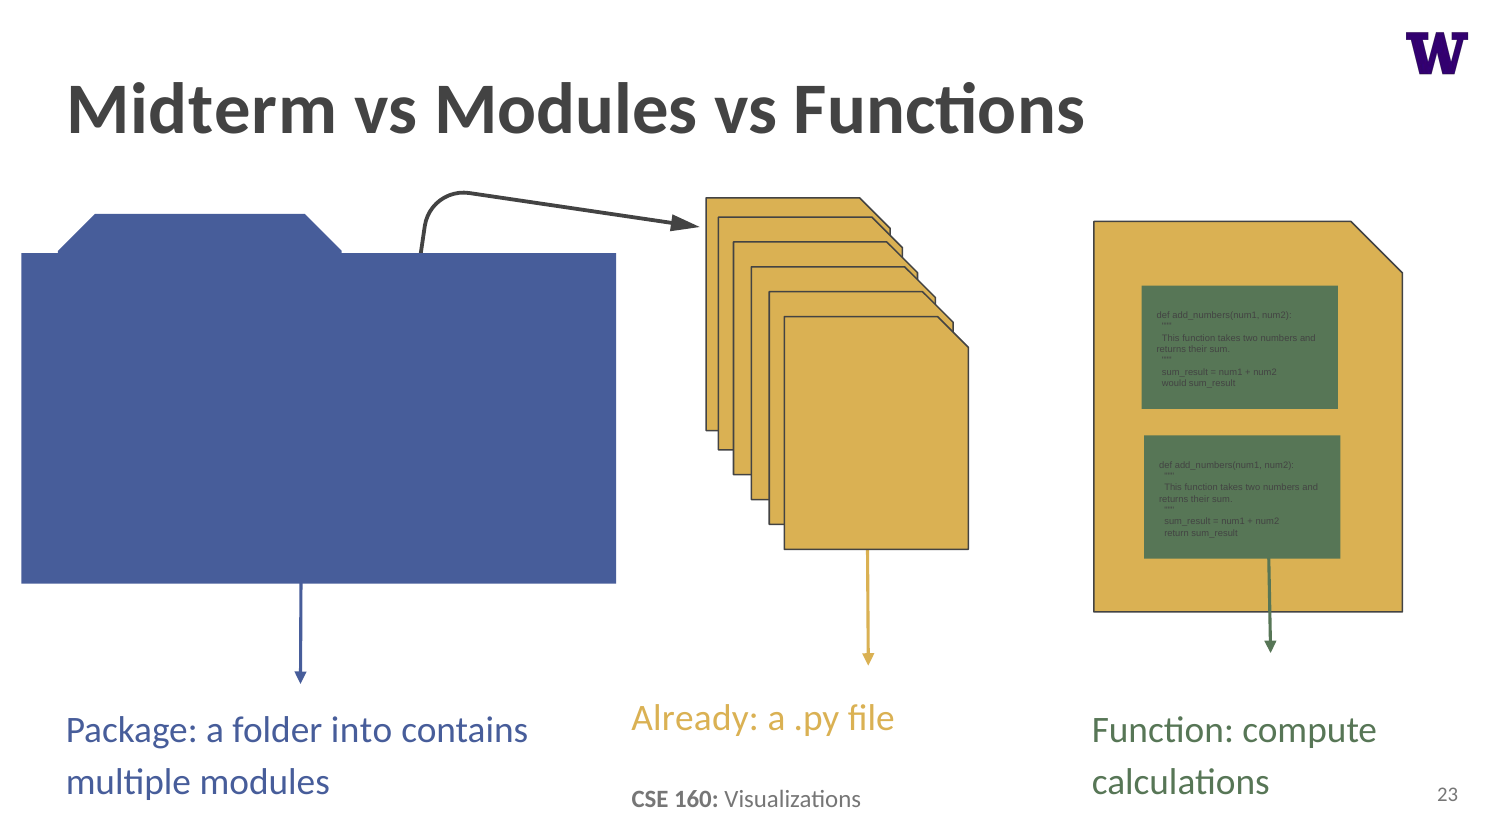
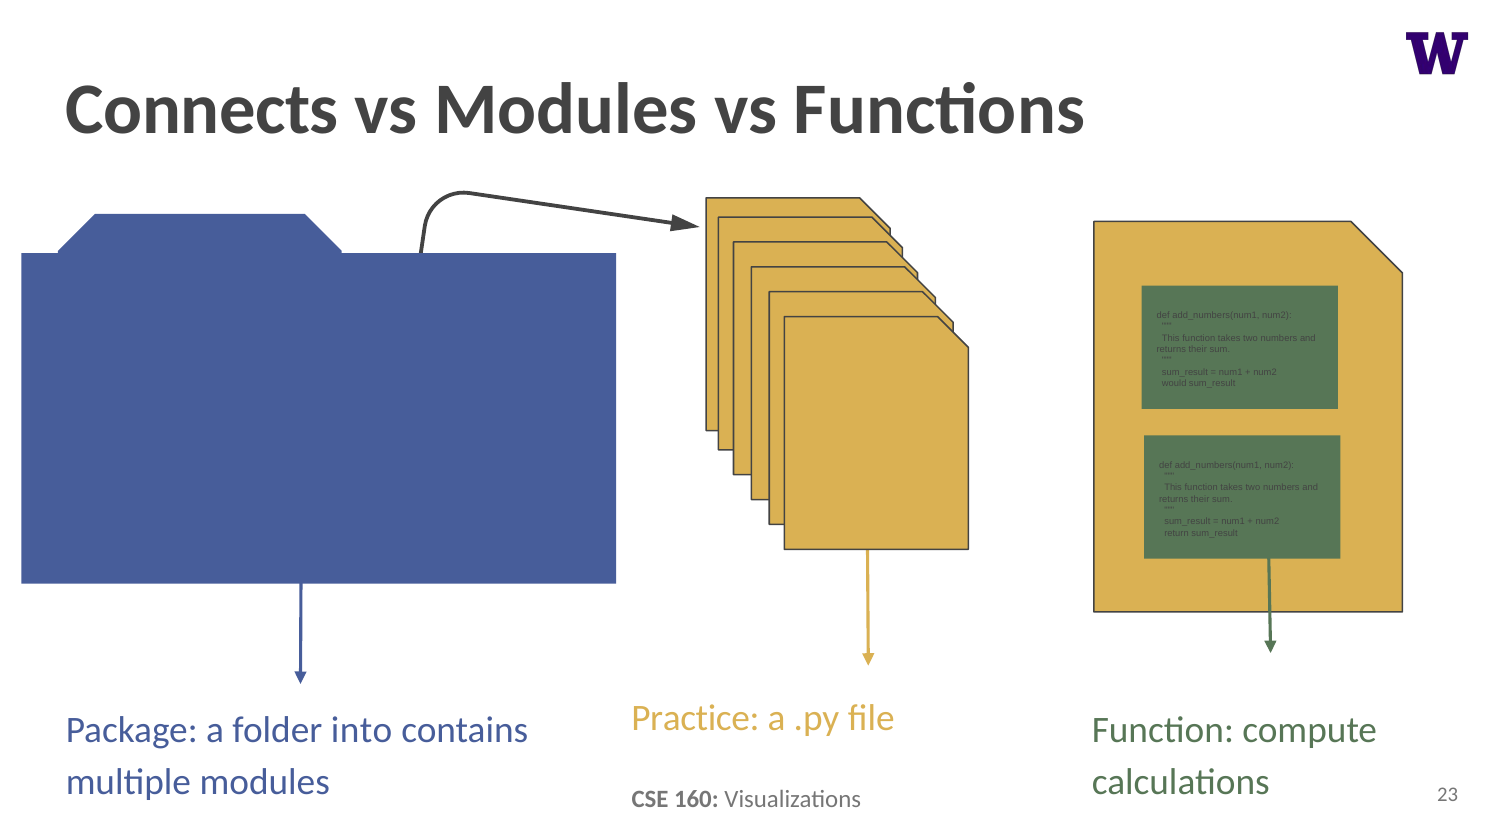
Midterm: Midterm -> Connects (202, 110)
Already: Already -> Practice (695, 718)
